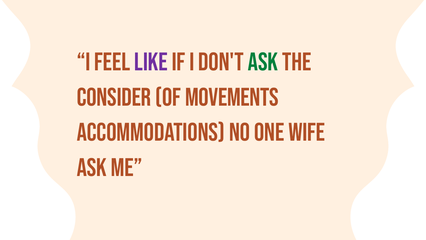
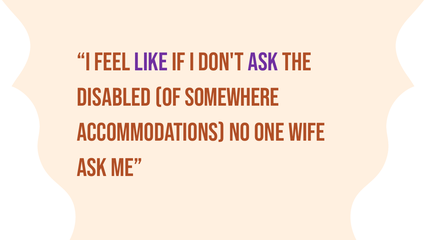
ask colour: green -> purple (263, 62)
consider: consider -> disabled (114, 97)
movements: movements -> somewhere (232, 97)
